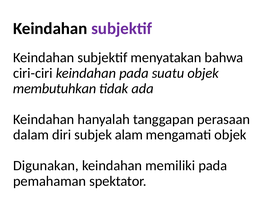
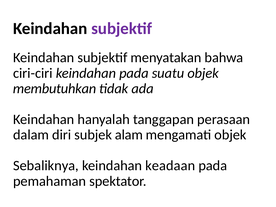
Digunakan: Digunakan -> Sebaliknya (46, 166)
memiliki: memiliki -> keadaan (170, 166)
